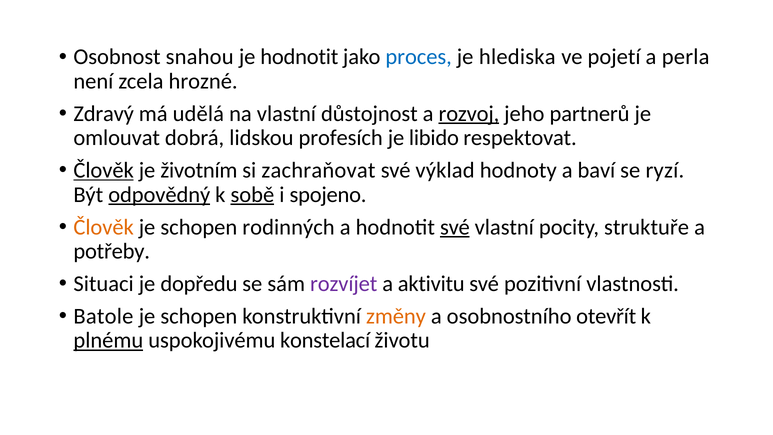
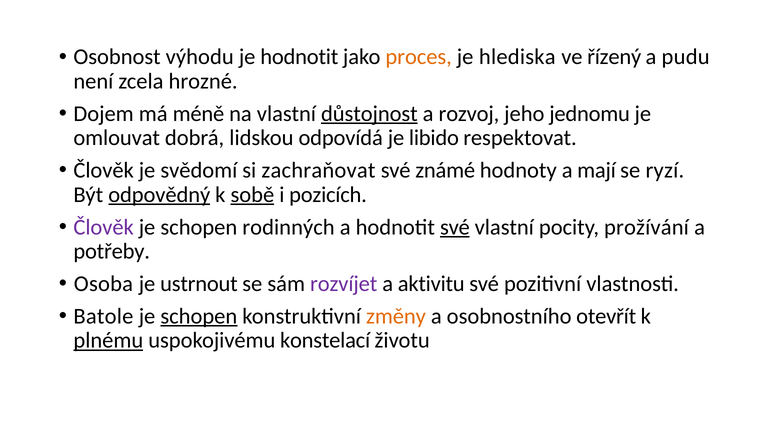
snahou: snahou -> výhodu (200, 57)
proces colour: blue -> orange (419, 57)
pojetí: pojetí -> řízený (614, 57)
perla: perla -> pudu (686, 57)
Zdravý: Zdravý -> Dojem (104, 114)
udělá: udělá -> méně (198, 114)
důstojnost underline: none -> present (369, 114)
rozvoj underline: present -> none (469, 114)
partnerů: partnerů -> jednomu (590, 114)
profesích: profesích -> odpovídá (341, 138)
Člověk underline: present -> none (104, 170)
životním: životním -> svědomí (199, 170)
výklad: výklad -> známé (445, 170)
baví: baví -> mají (596, 170)
spojeno: spojeno -> pozicích (328, 195)
Člověk colour: orange -> purple (104, 227)
struktuře: struktuře -> prožívání (646, 227)
Situaci: Situaci -> Osoba (103, 284)
dopředu: dopředu -> ustrnout (199, 284)
schopen underline: none -> present (199, 316)
